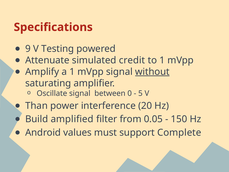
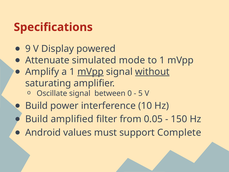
Testing: Testing -> Display (58, 49)
credit: credit -> mode (132, 60)
mVpp underline: none -> present (90, 72)
Than: Than -> Build (37, 106)
20: 20 -> 10 (145, 106)
